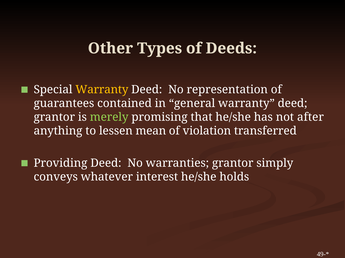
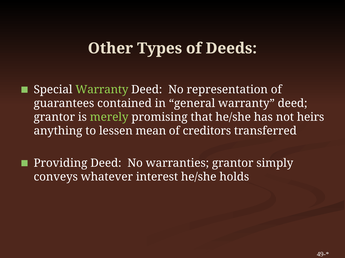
Warranty colour: yellow -> light green (102, 90)
after: after -> heirs (311, 118)
violation: violation -> creditors (207, 131)
